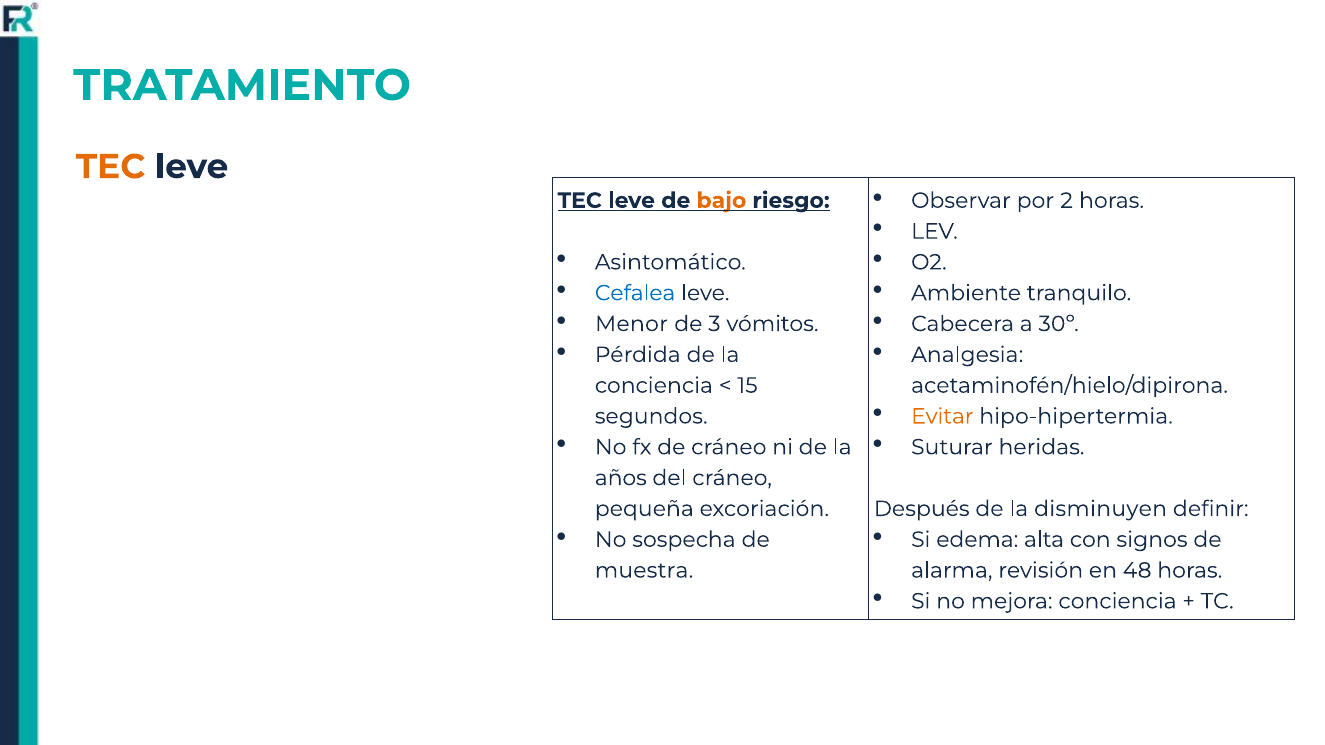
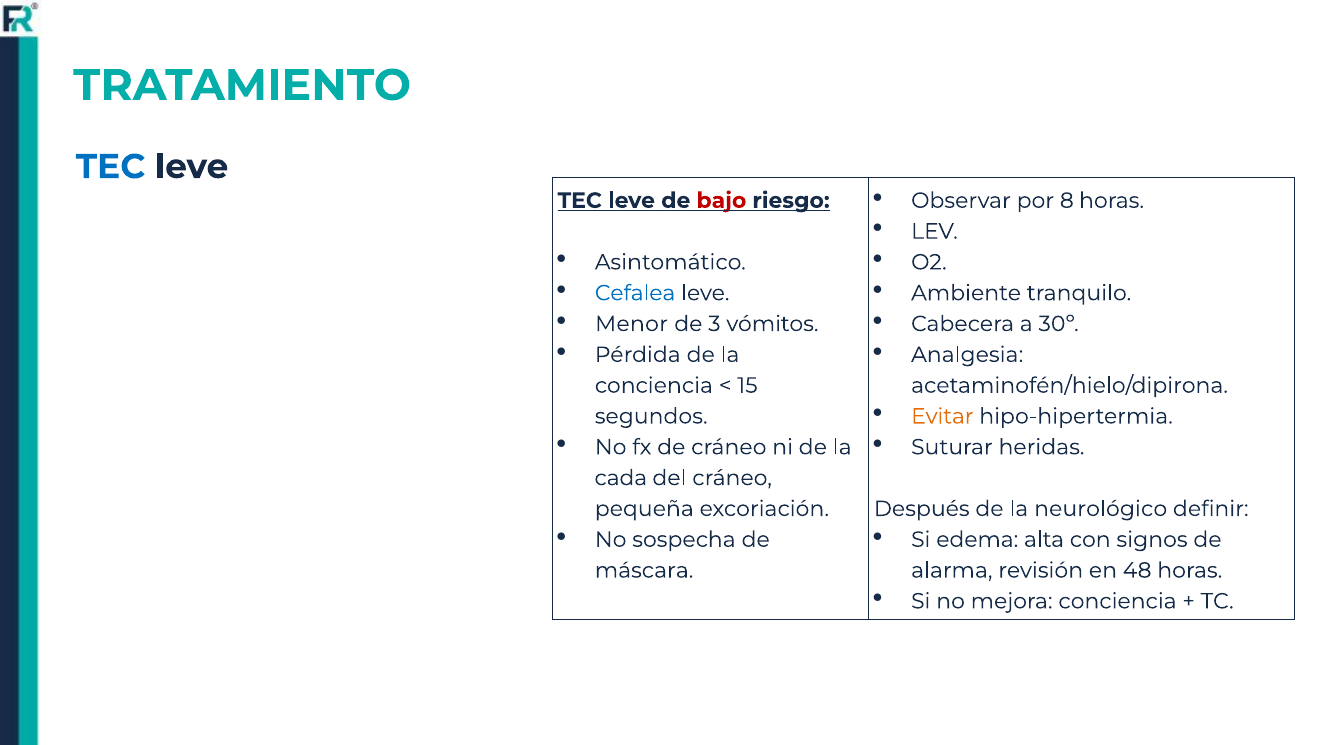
TEC colour: orange -> blue (110, 167)
2: 2 -> 8 (1067, 201)
bajo colour: orange -> red (721, 201)
años: años -> cada (621, 478)
disminuyen: disminuyen -> neurológico (1101, 509)
muestra: muestra -> máscara (644, 571)
